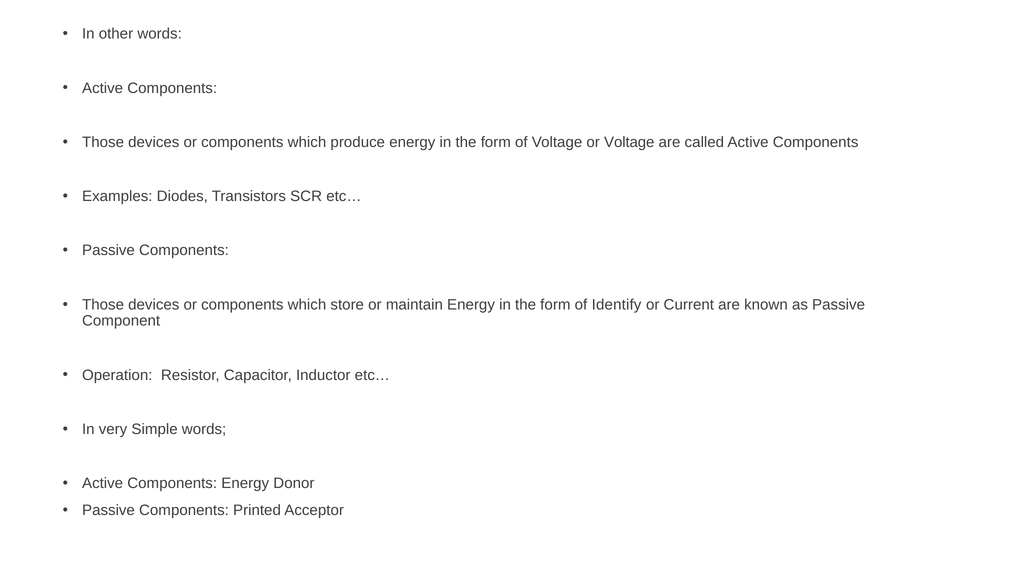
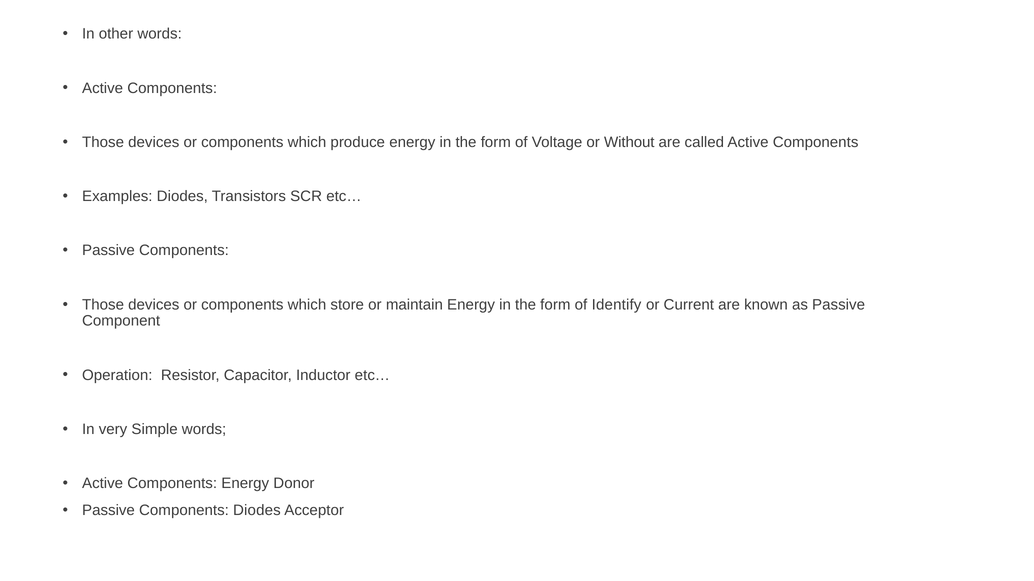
or Voltage: Voltage -> Without (629, 142)
Components Printed: Printed -> Diodes (257, 511)
